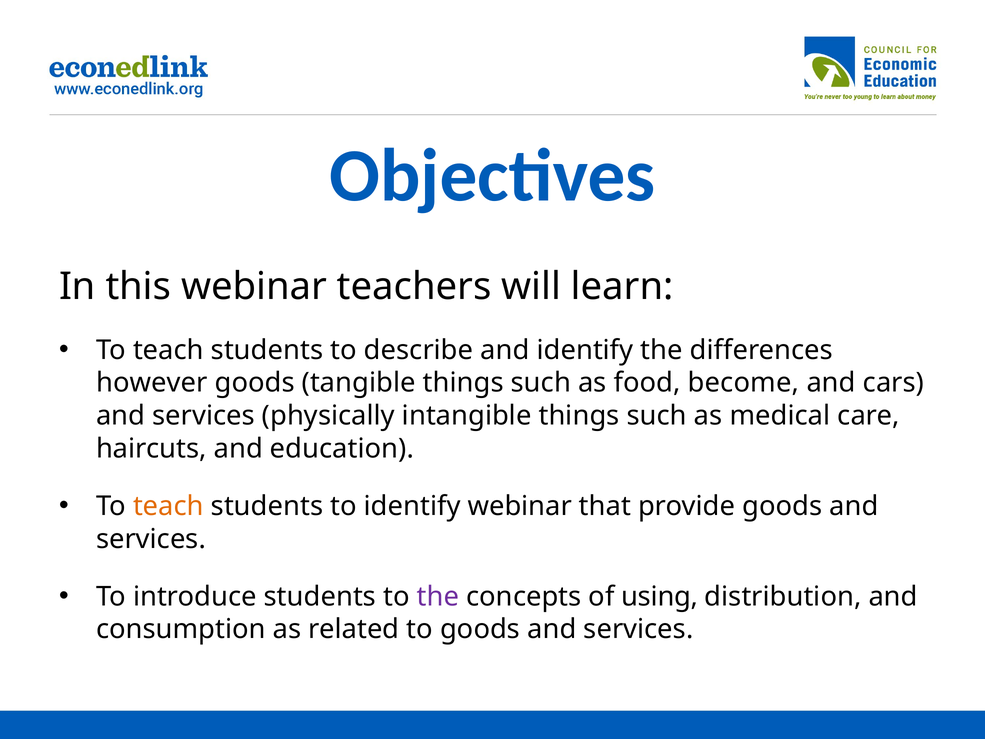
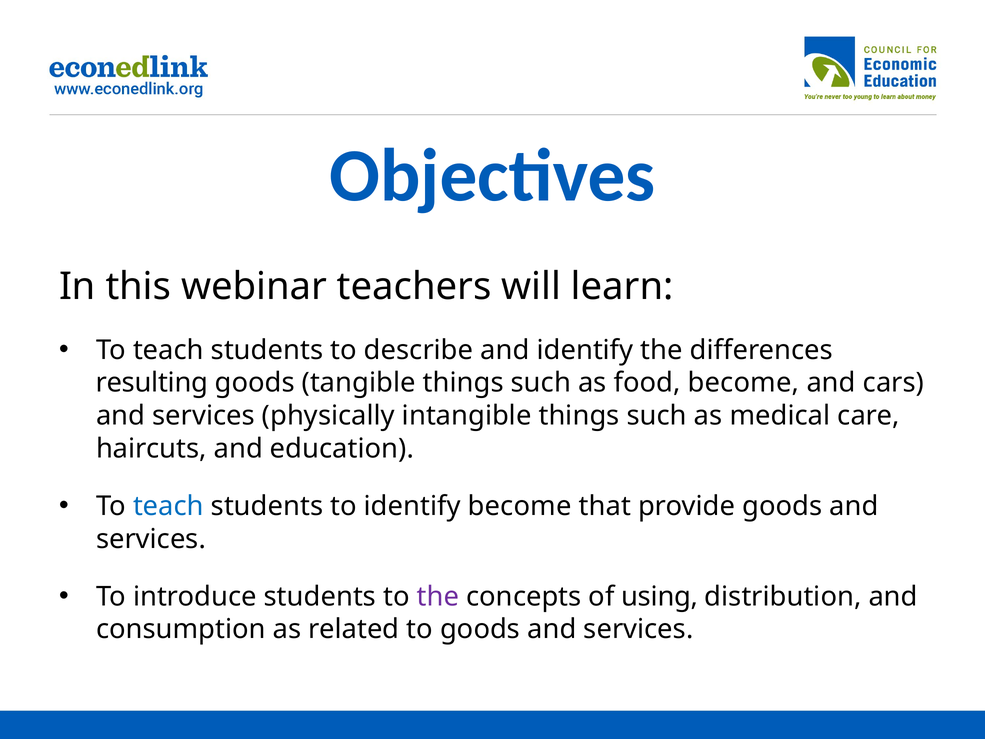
however: however -> resulting (152, 383)
teach colour: orange -> blue (168, 506)
identify webinar: webinar -> become (520, 506)
